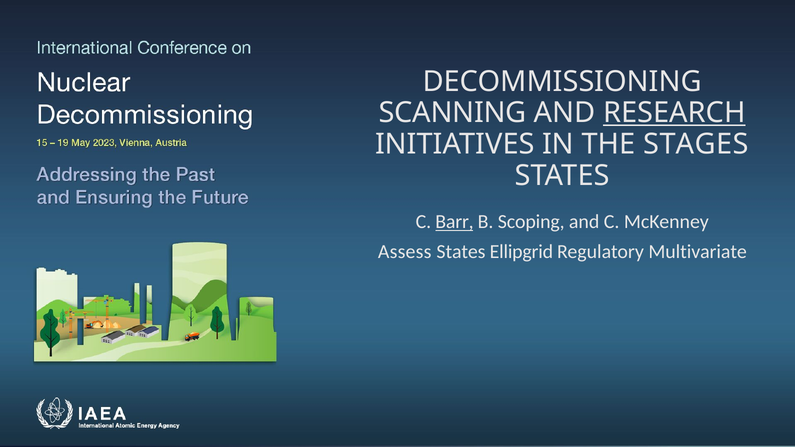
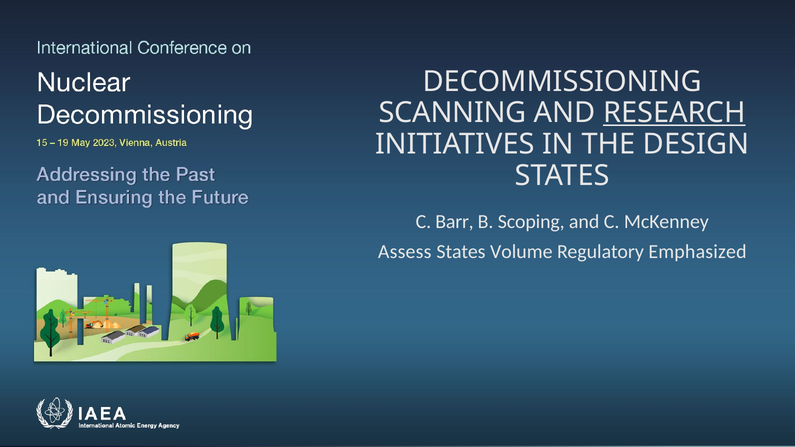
STAGES: STAGES -> DESIGN (696, 144)
Barr underline: present -> none (455, 222)
Ellipgrid: Ellipgrid -> Volume (521, 252)
Multivariate: Multivariate -> Emphasized (698, 252)
